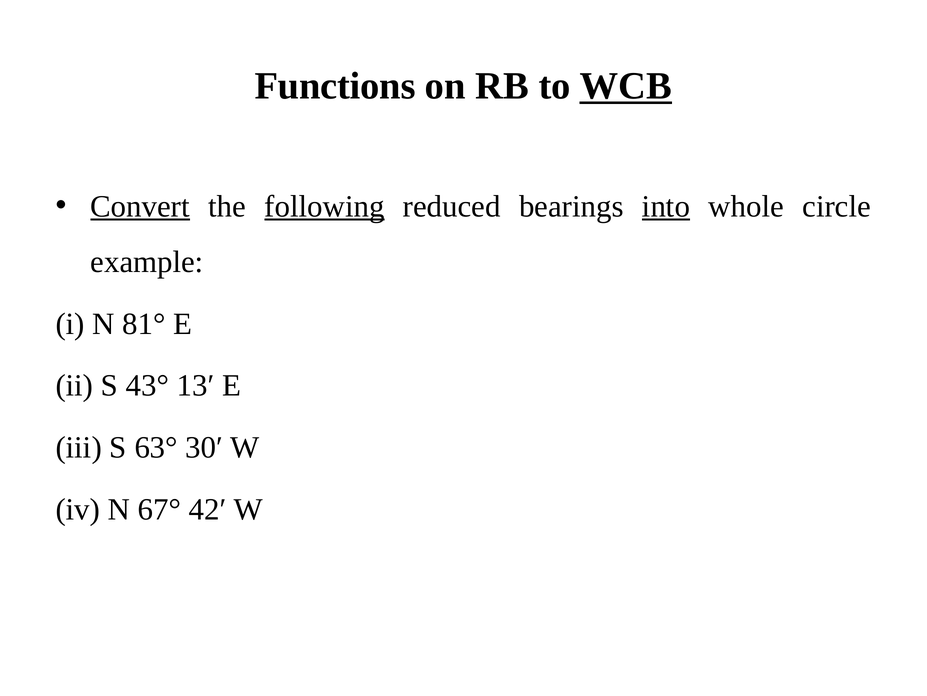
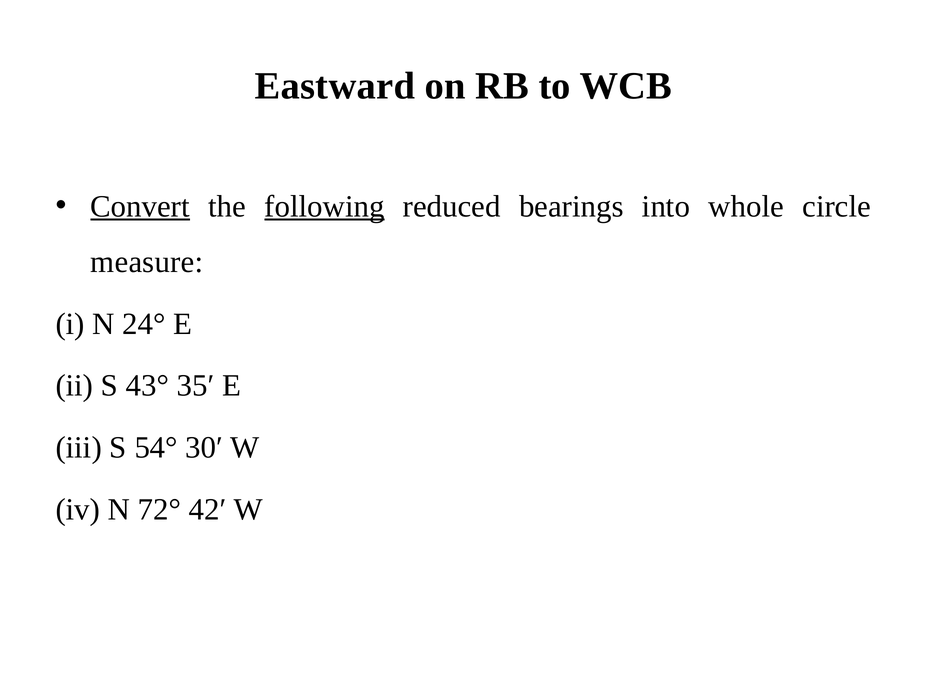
Functions: Functions -> Eastward (335, 86)
WCB underline: present -> none (626, 86)
into underline: present -> none (666, 206)
example: example -> measure (147, 262)
81°: 81° -> 24° (144, 324)
13′: 13′ -> 35′ (196, 385)
63°: 63° -> 54° (156, 447)
67°: 67° -> 72° (160, 509)
